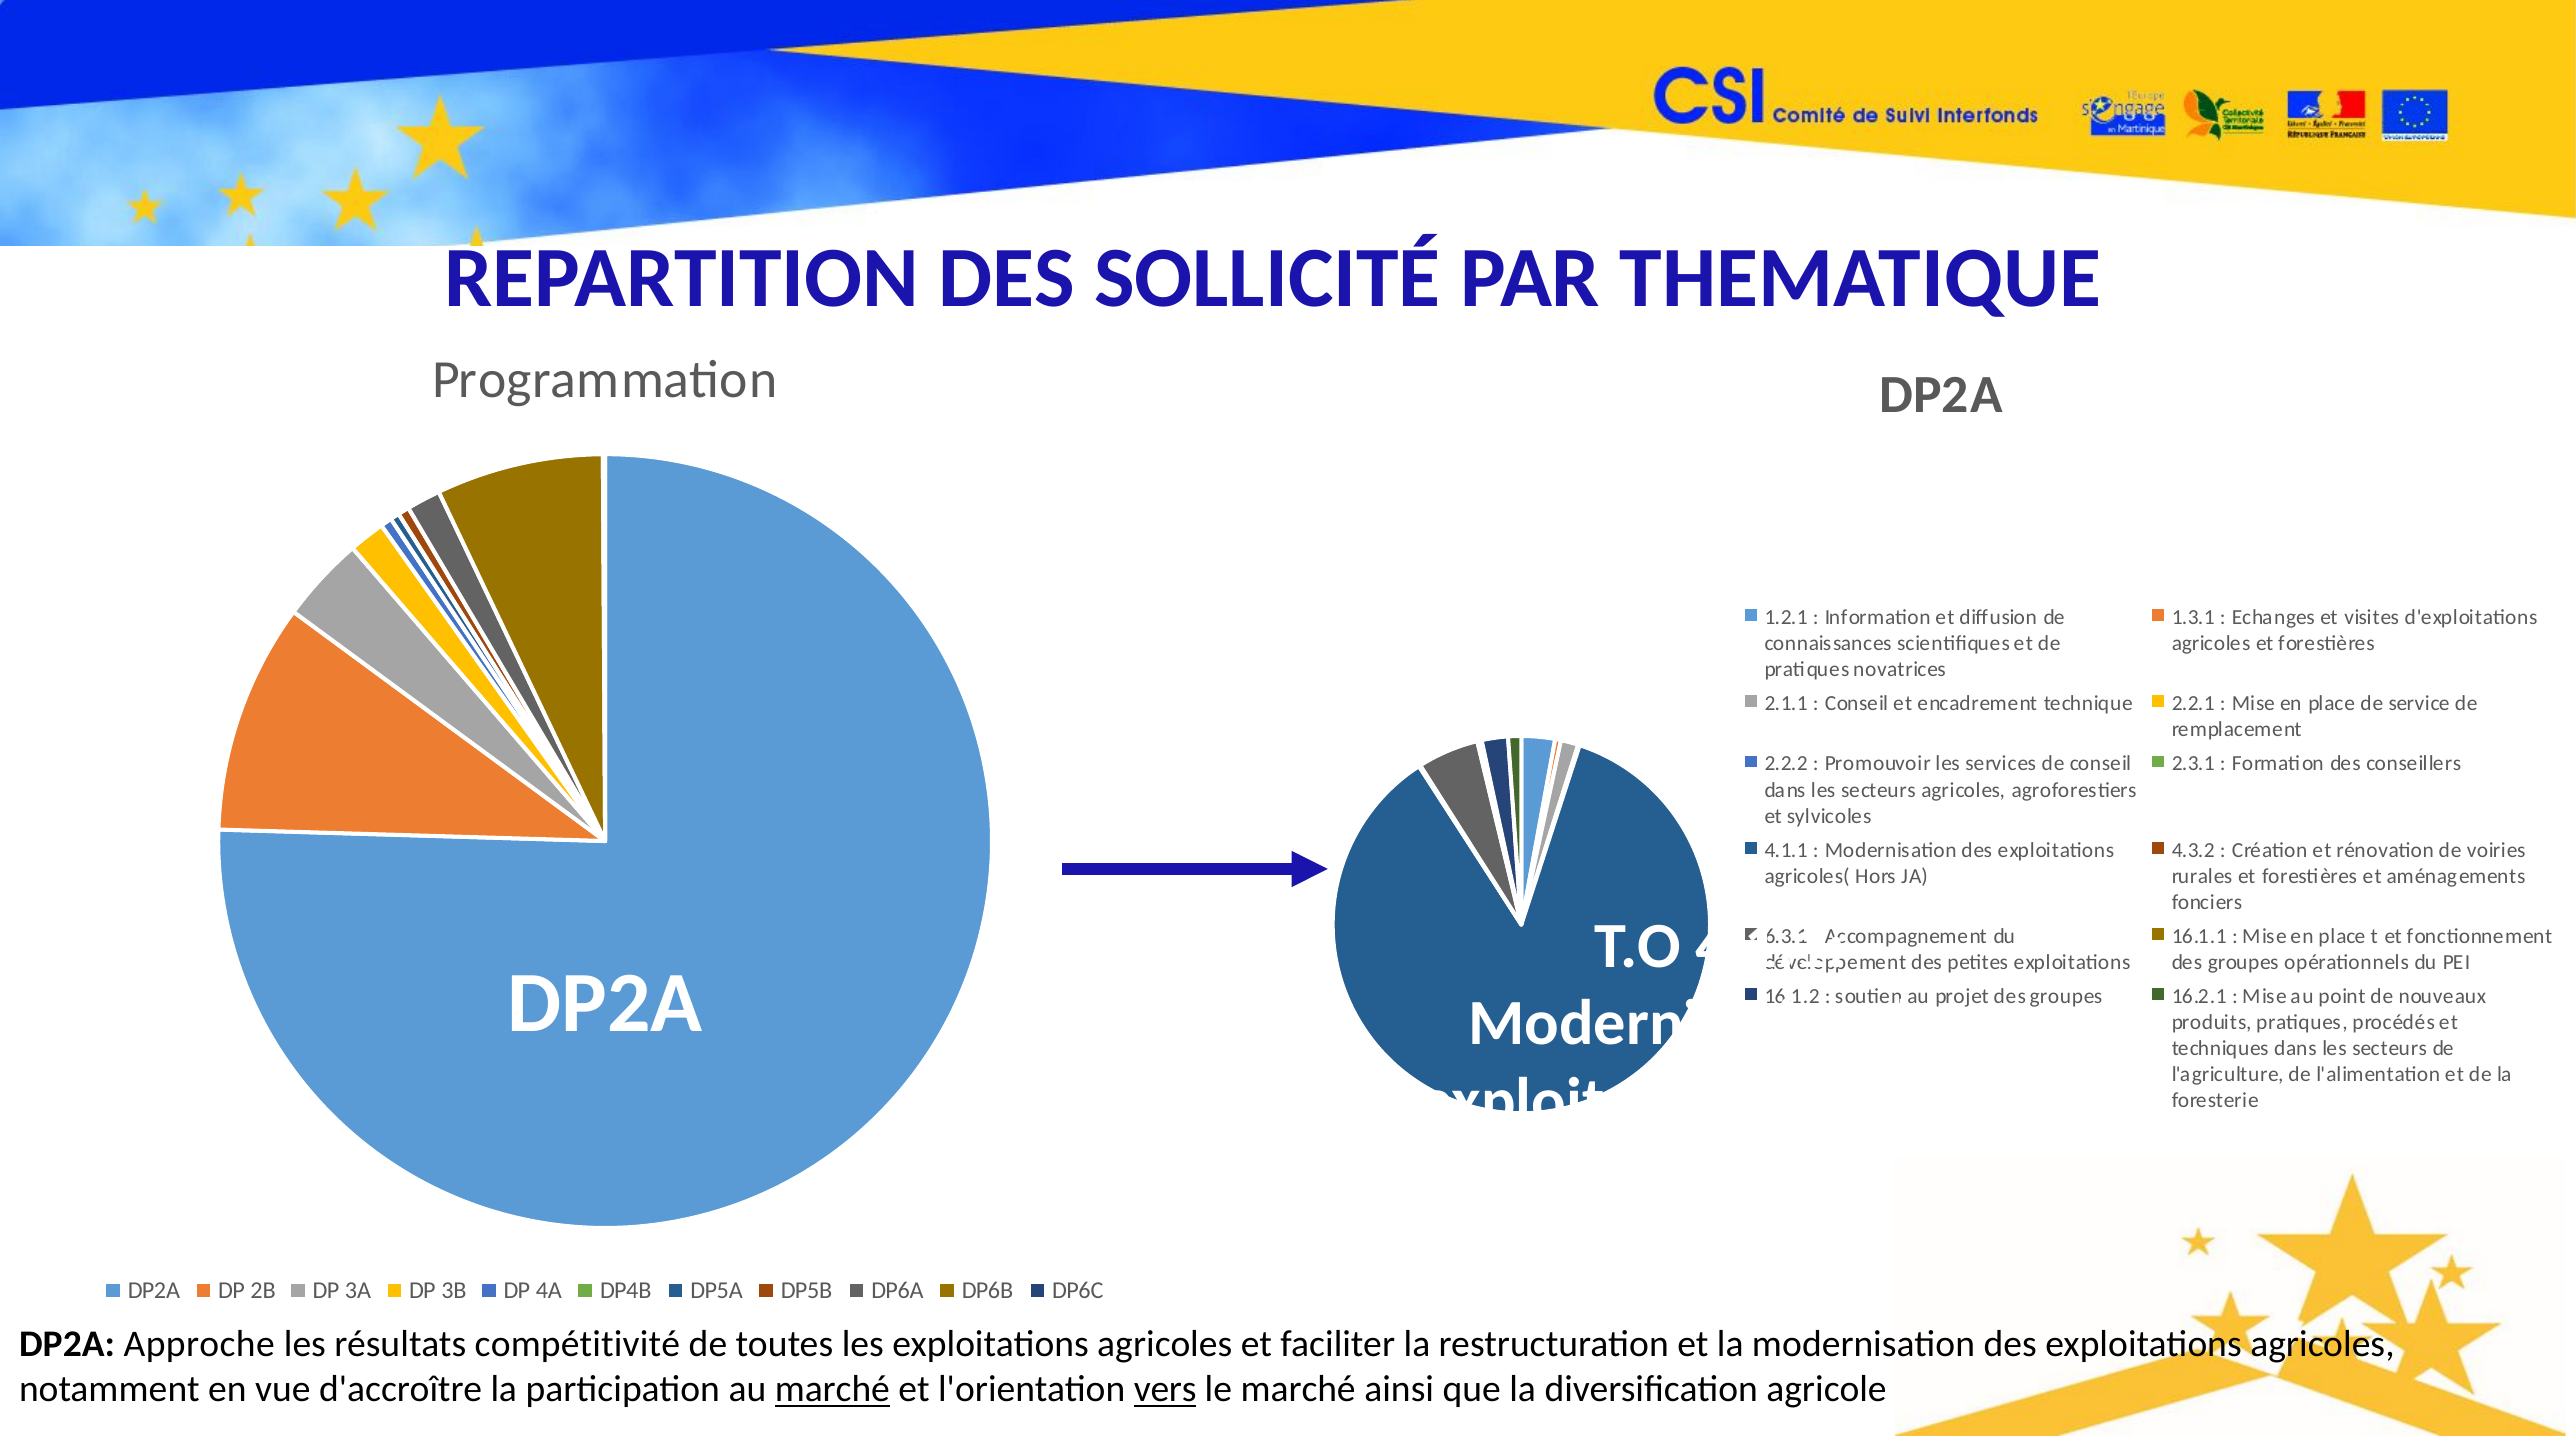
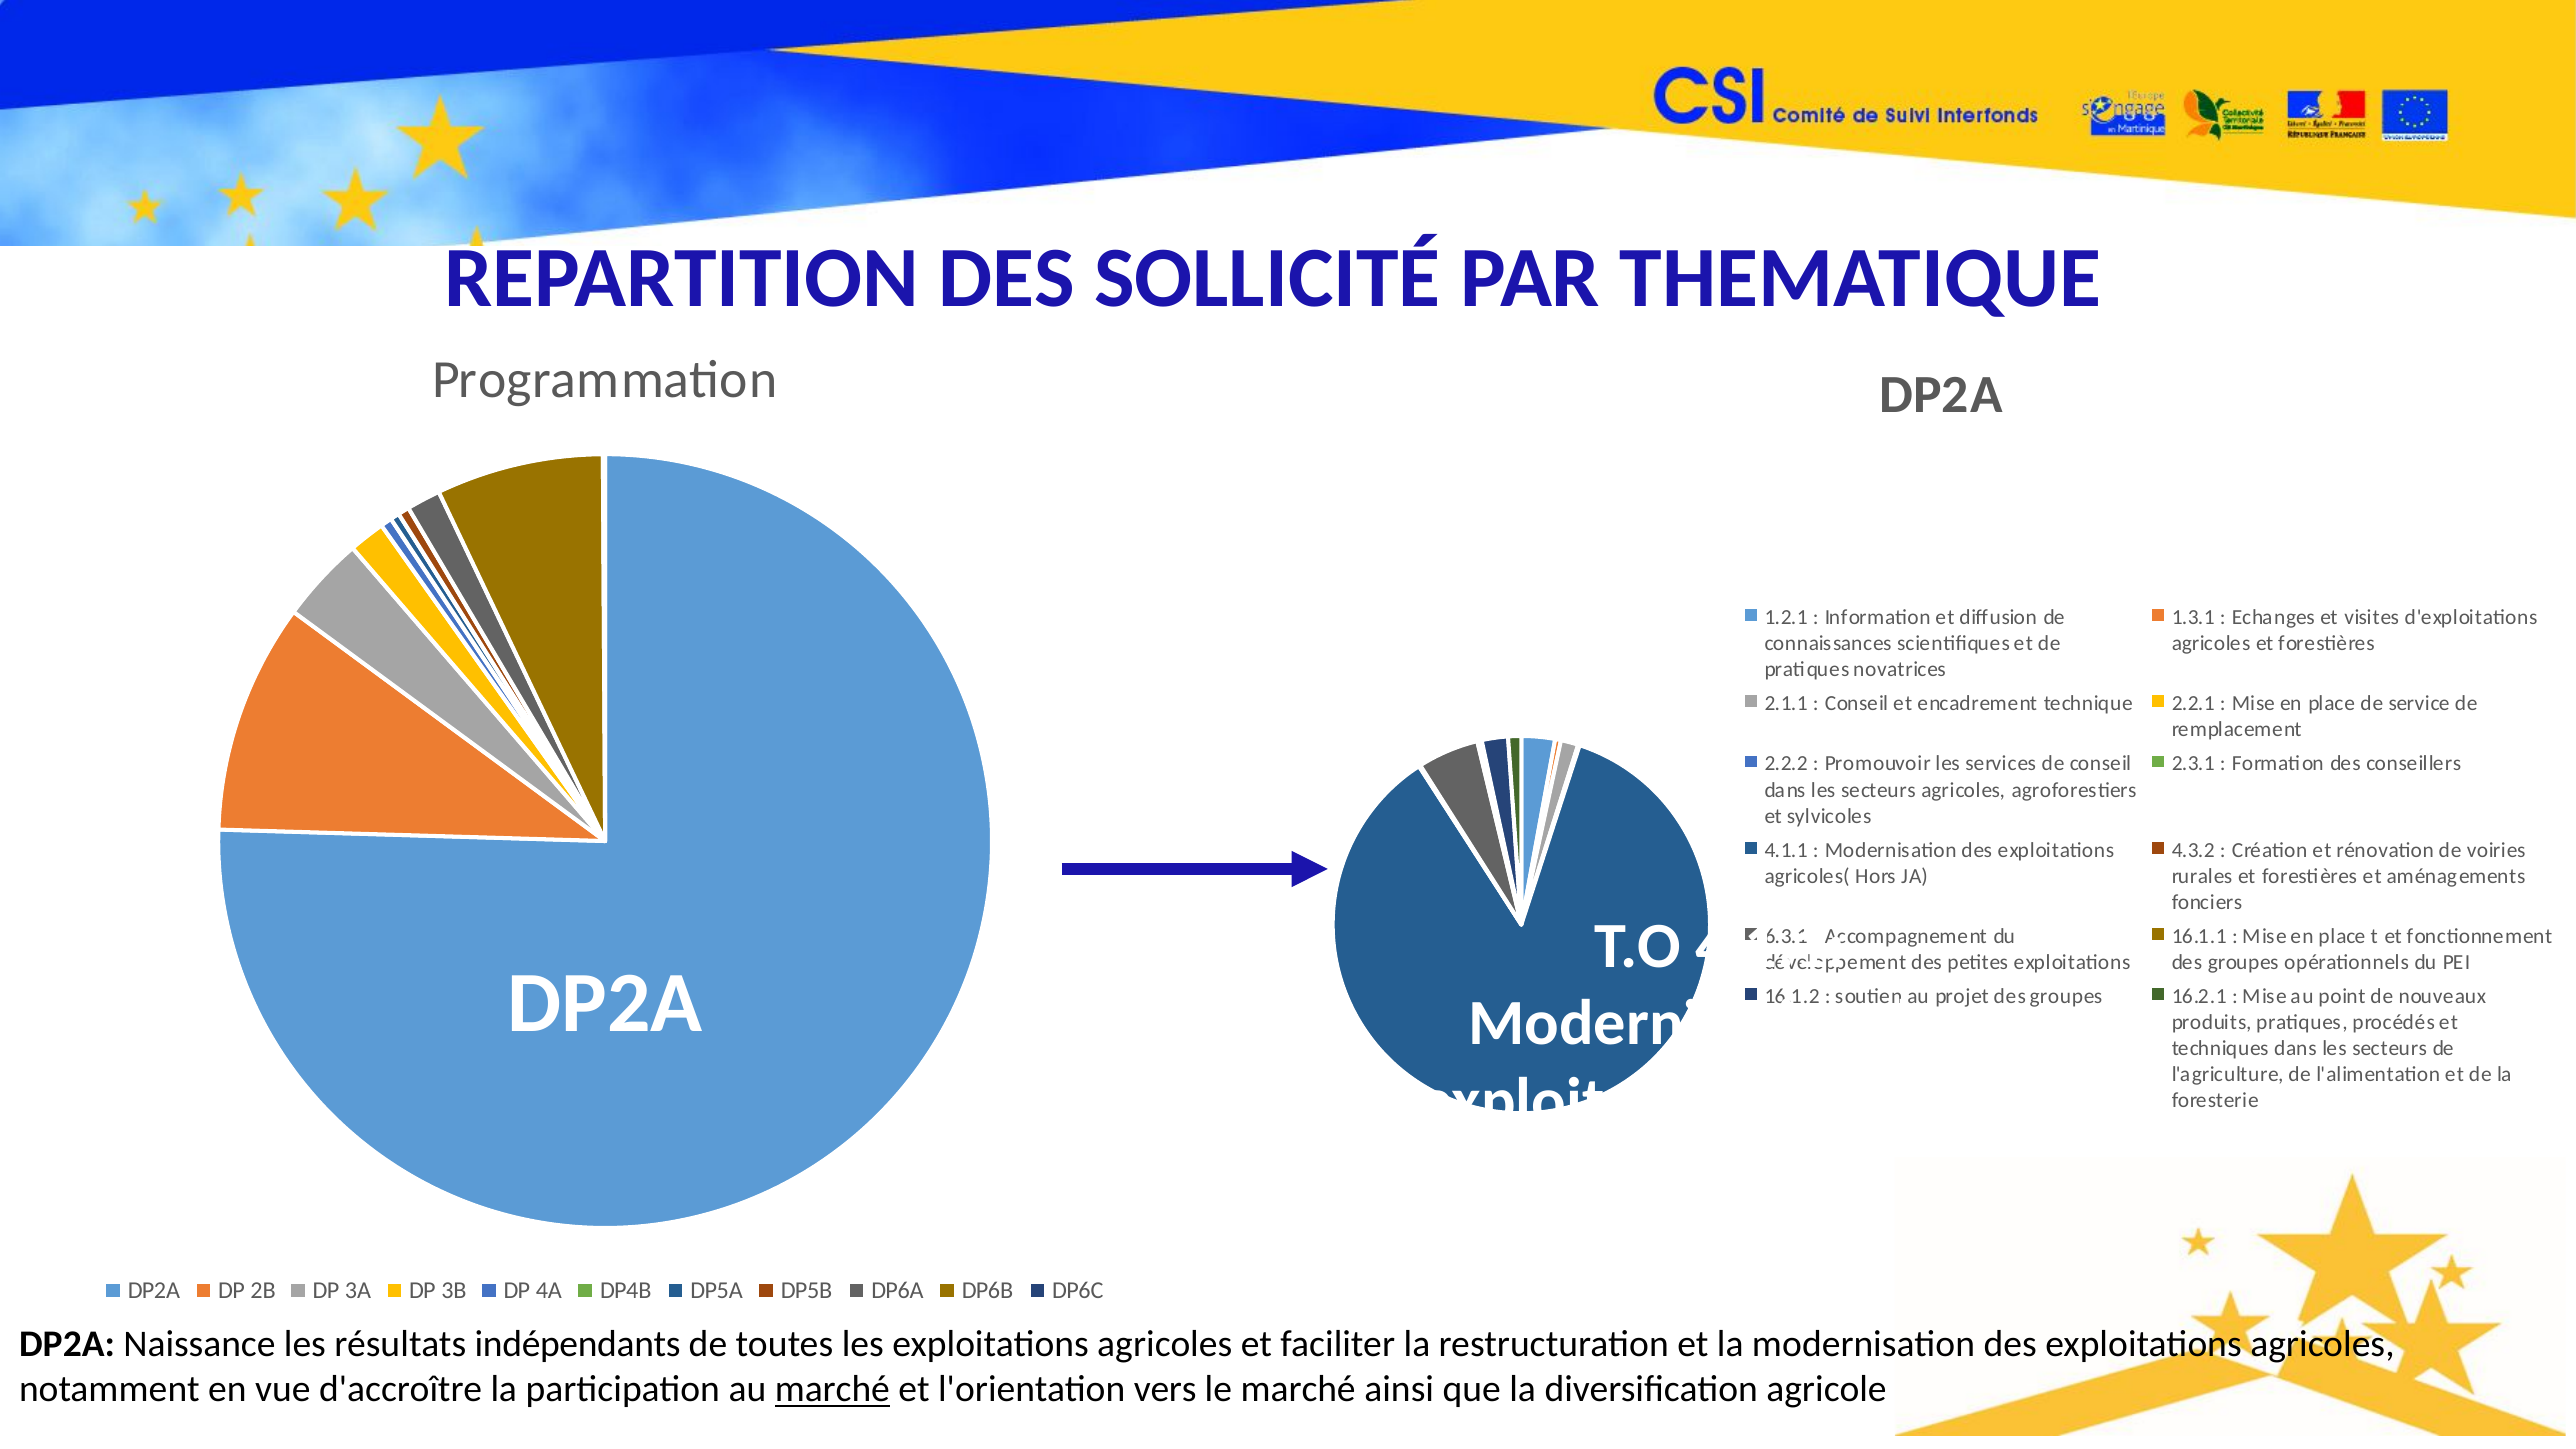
Approche: Approche -> Naissance (199, 1344)
compétitivité: compétitivité -> indépendants (578, 1344)
vers underline: present -> none (1165, 1390)
